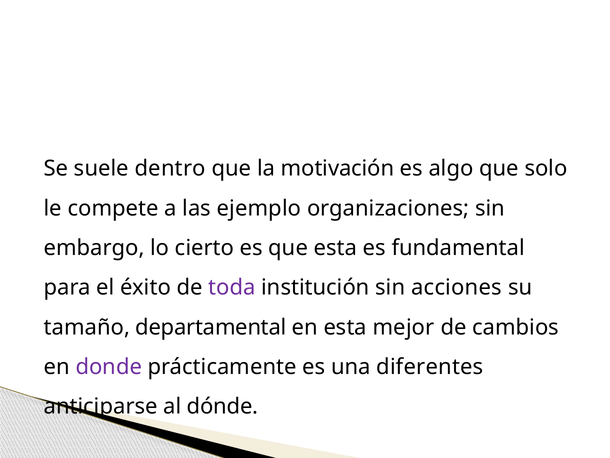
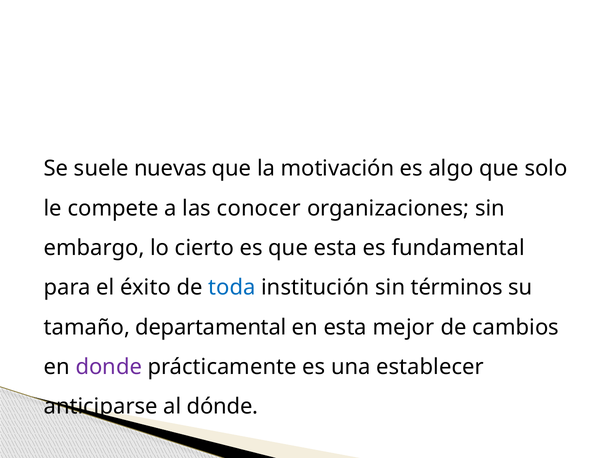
dentro: dentro -> nuevas (170, 168)
ejemplo: ejemplo -> conocer (259, 208)
toda colour: purple -> blue (232, 287)
acciones: acciones -> términos (457, 287)
diferentes: diferentes -> establecer (430, 367)
